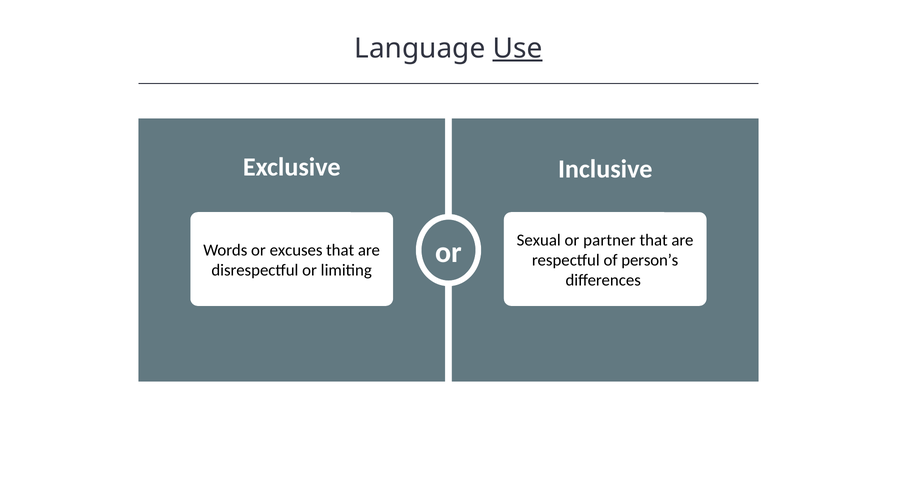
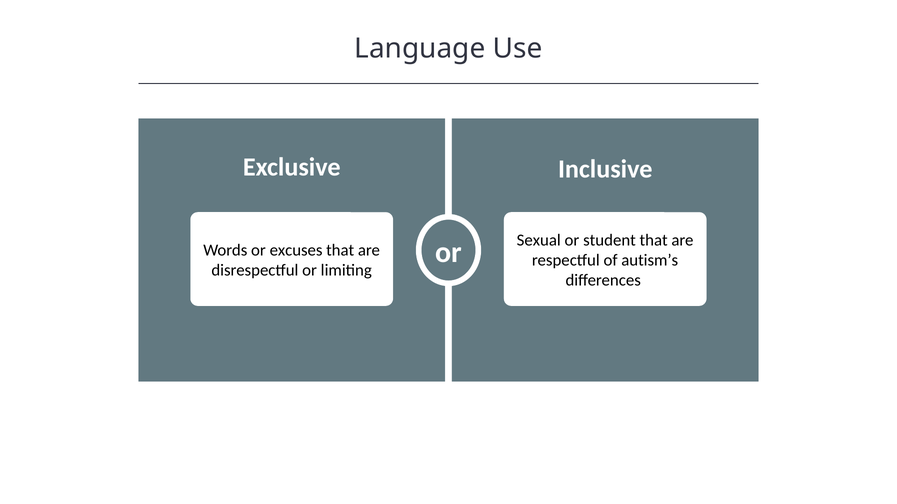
Use underline: present -> none (517, 48)
partner: partner -> student (609, 240)
person’s: person’s -> autism’s (650, 260)
